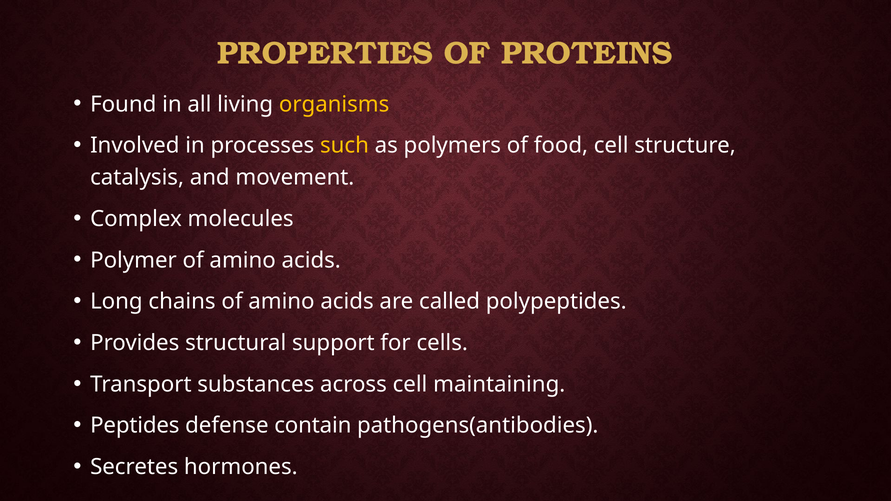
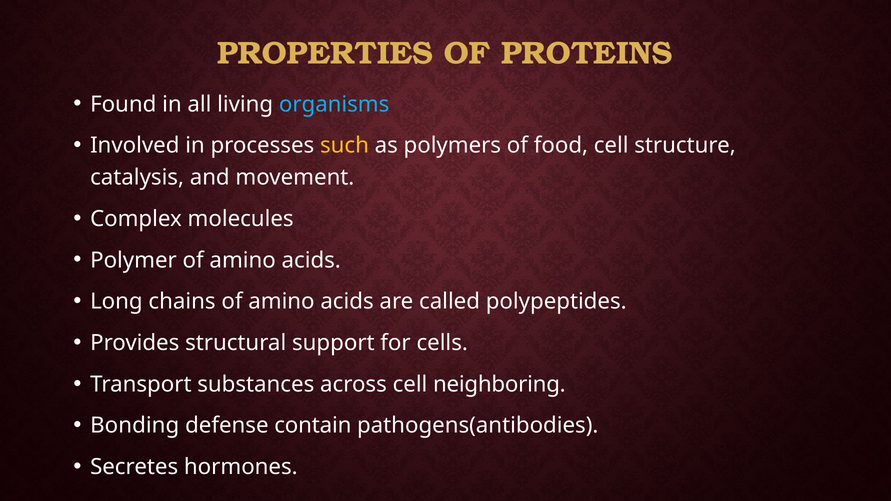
organisms colour: yellow -> light blue (334, 104)
maintaining: maintaining -> neighboring (499, 384)
Peptides: Peptides -> Bonding (135, 426)
